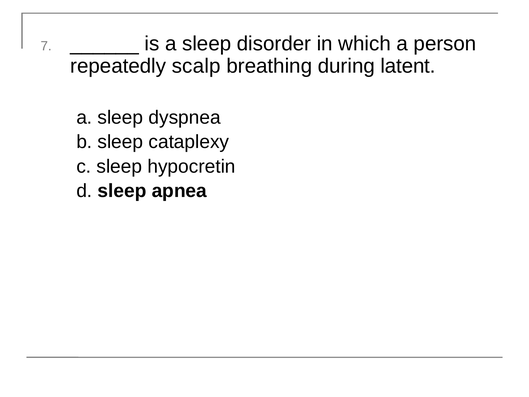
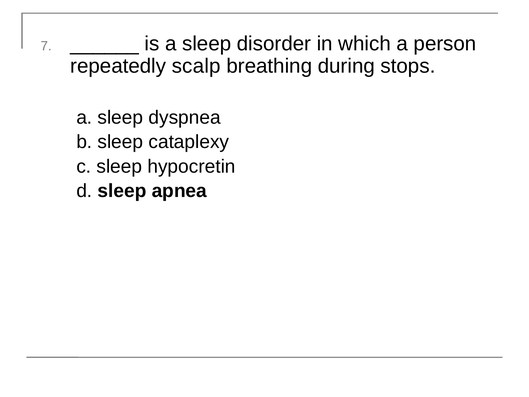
latent: latent -> stops (408, 66)
